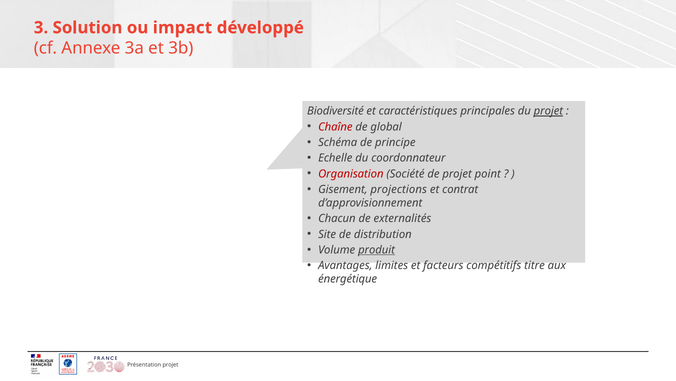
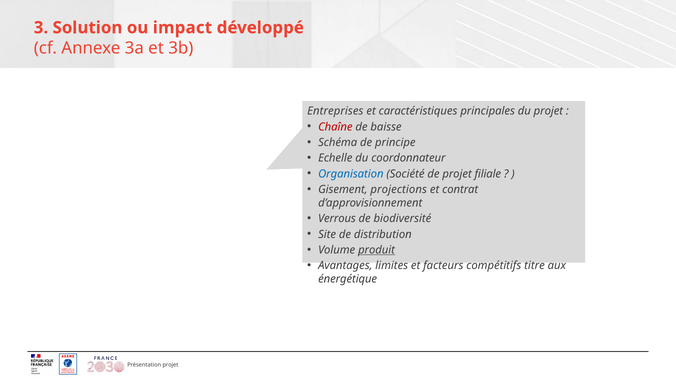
Biodiversité: Biodiversité -> Entreprises (335, 111)
projet underline: present -> none (548, 111)
global: global -> baisse (386, 127)
Organisation colour: red -> blue (351, 173)
point: point -> filiale (488, 173)
Chacun: Chacun -> Verrous (337, 218)
externalités: externalités -> biodiversité (402, 218)
